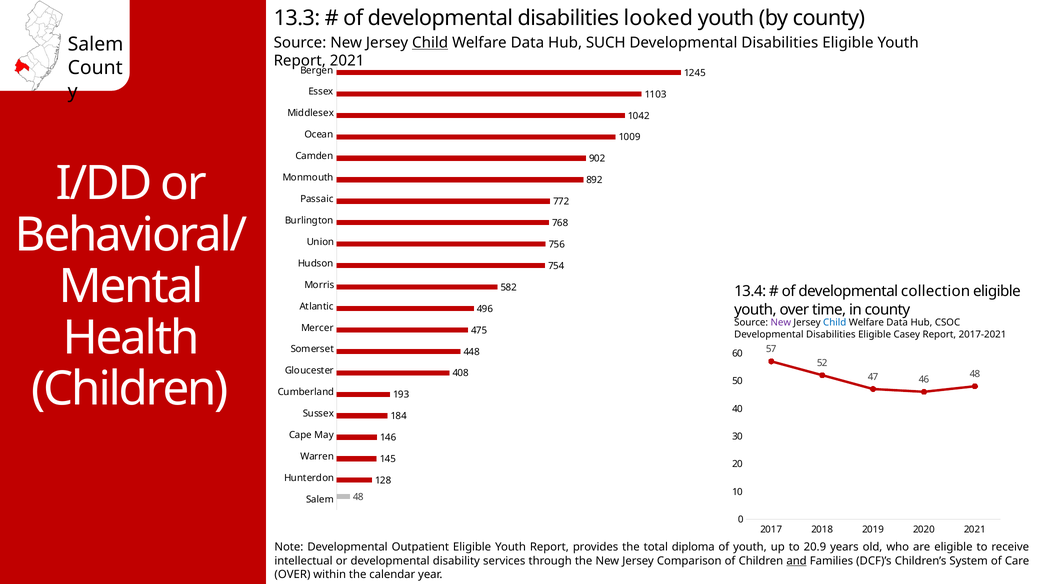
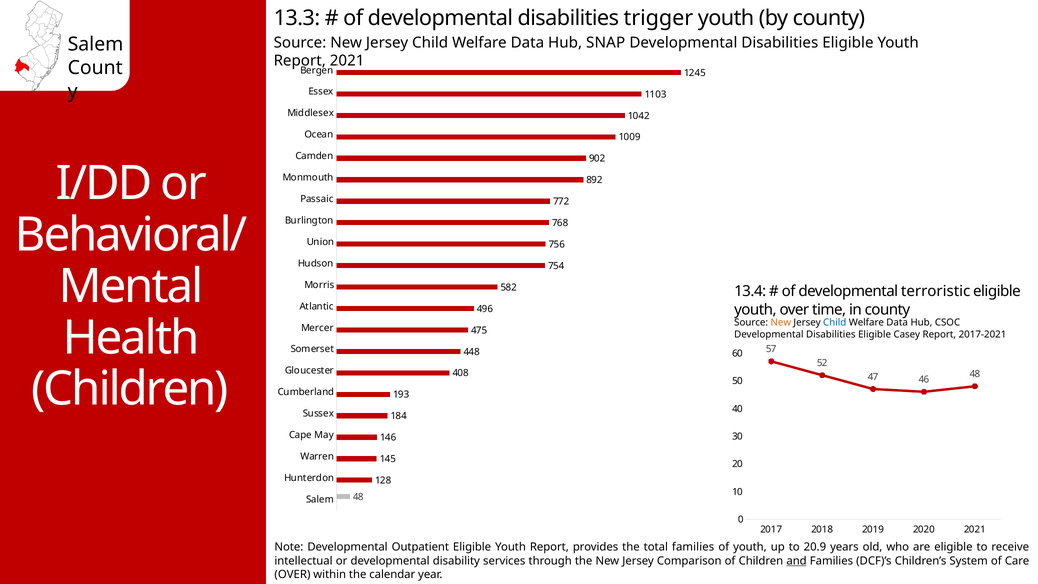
looked: looked -> trigger (658, 18)
Child underline: present -> none (430, 43)
SUCH: SUCH -> SNAP (606, 43)
collection: collection -> terroristic (936, 291)
New colour: purple -> orange (781, 323)
total diploma: diploma -> families (693, 547)
